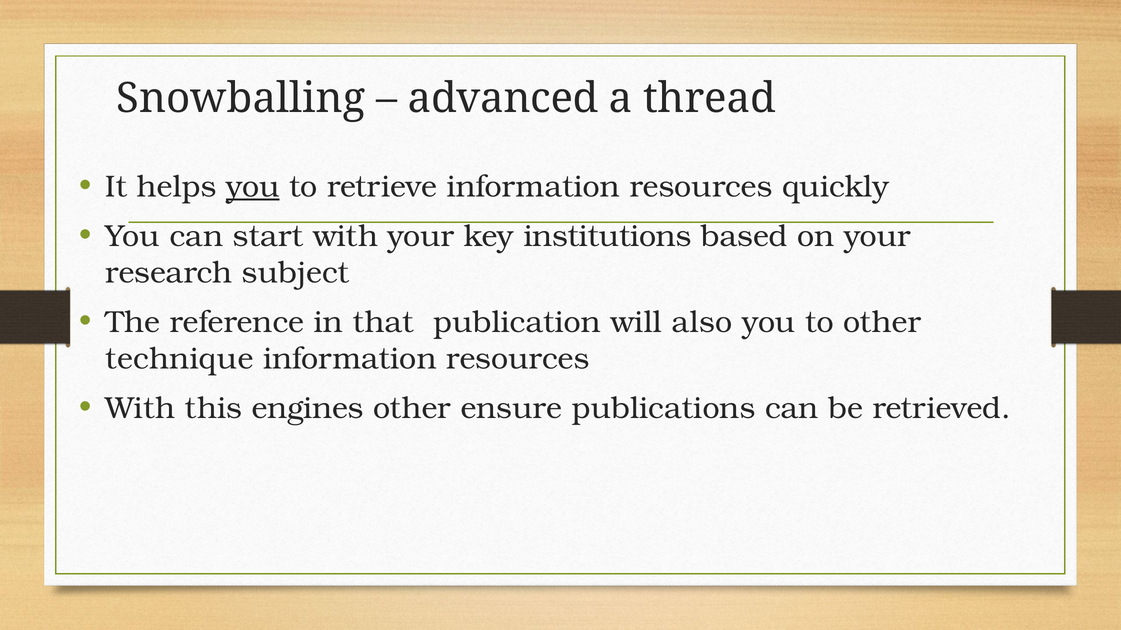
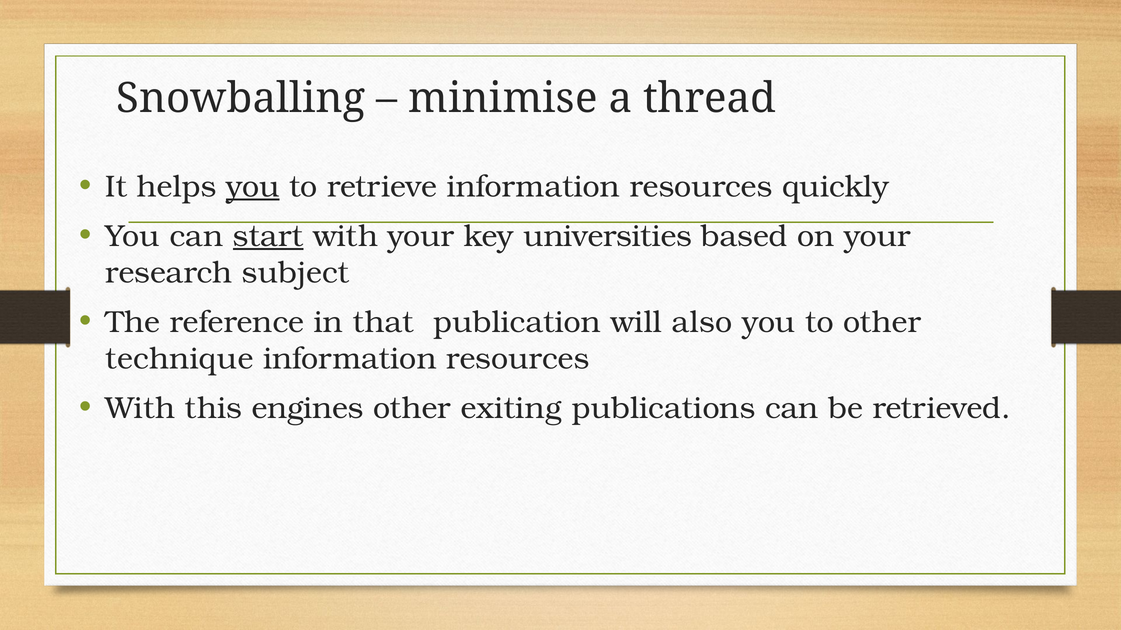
advanced: advanced -> minimise (503, 98)
start underline: none -> present (268, 236)
institutions: institutions -> universities (608, 236)
ensure: ensure -> exiting (511, 408)
